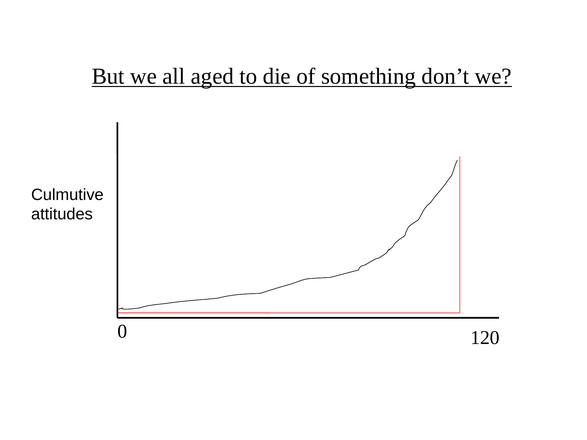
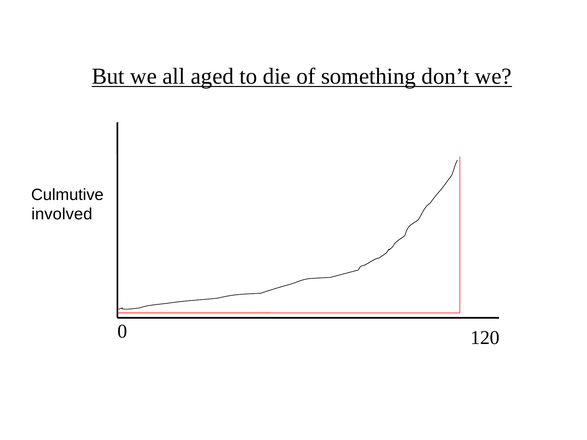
attitudes: attitudes -> involved (62, 214)
